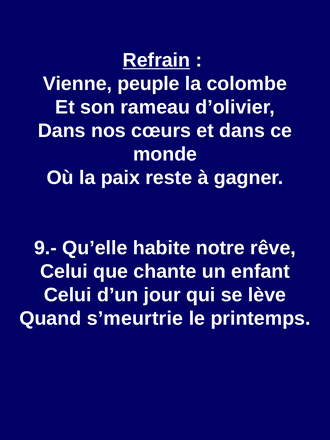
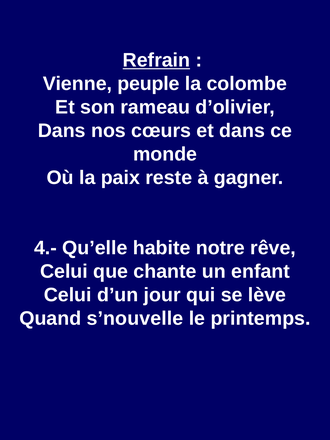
9.-: 9.- -> 4.- (45, 248)
s’meurtrie: s’meurtrie -> s’nouvelle (135, 318)
